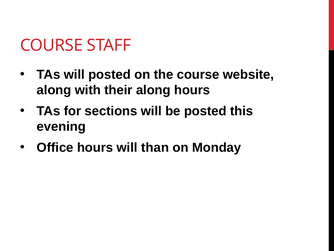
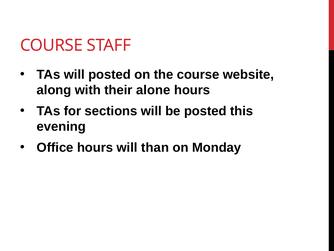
their along: along -> alone (153, 90)
